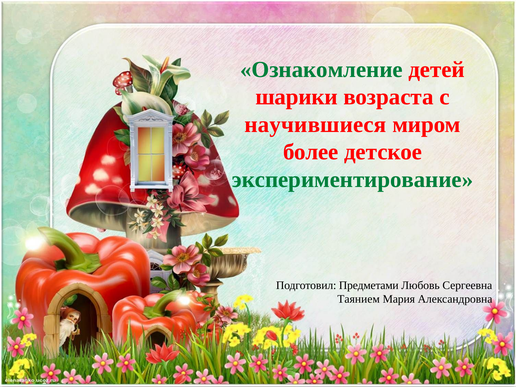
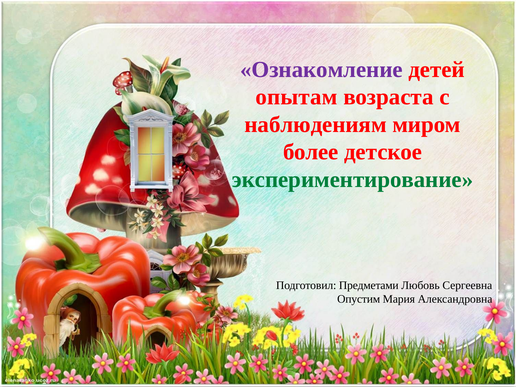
Ознакомление colour: green -> purple (321, 70)
шарики: шарики -> опытам (296, 97)
научившиеся: научившиеся -> наблюдениям (316, 125)
Таянием: Таянием -> Опустим (359, 299)
